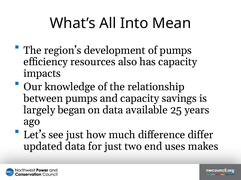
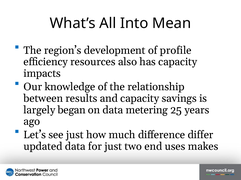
of pumps: pumps -> profile (176, 51)
between pumps: pumps -> results (81, 99)
available: available -> metering (147, 110)
